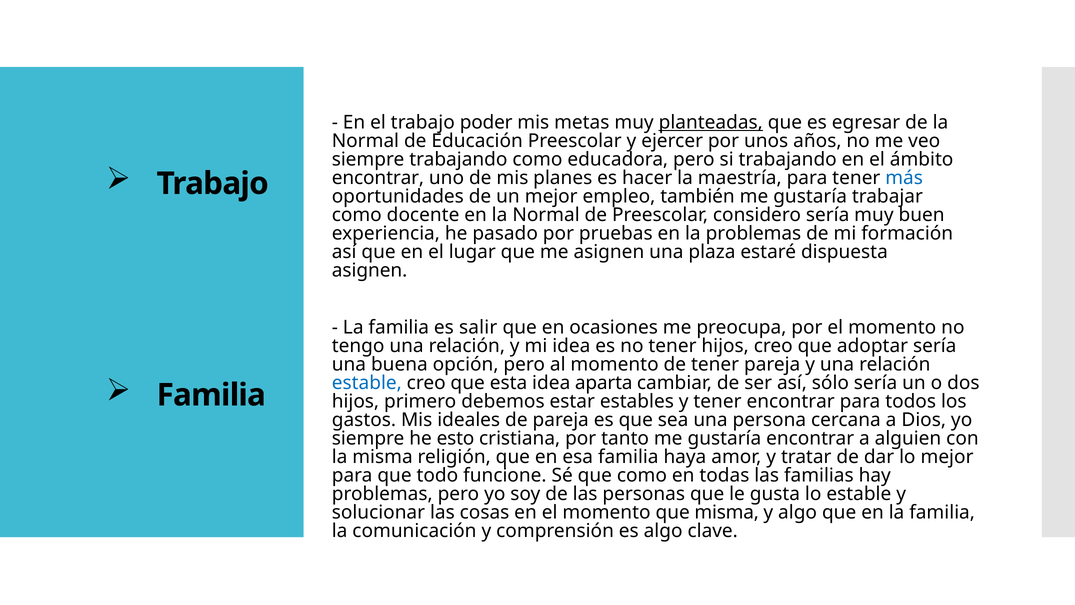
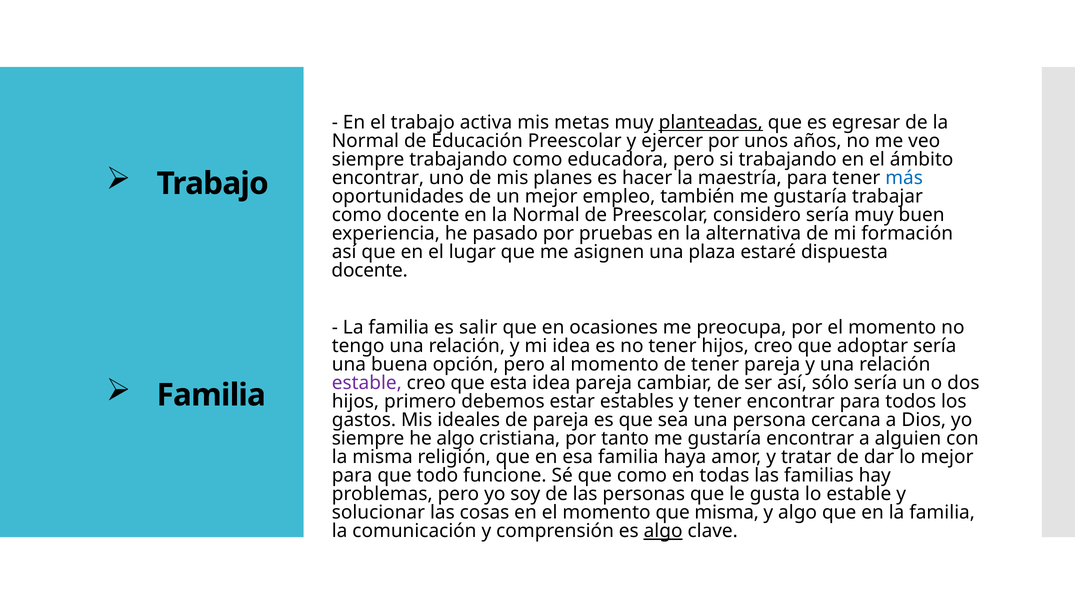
poder: poder -> activa (486, 122)
la problemas: problemas -> alternativa (753, 233)
asignen: asignen -> docente (370, 270)
estable colour: blue -> purple (367, 383)
idea aparta: aparta -> pareja (604, 383)
he esto: esto -> algo (456, 438)
algo underline: none -> present (663, 531)
